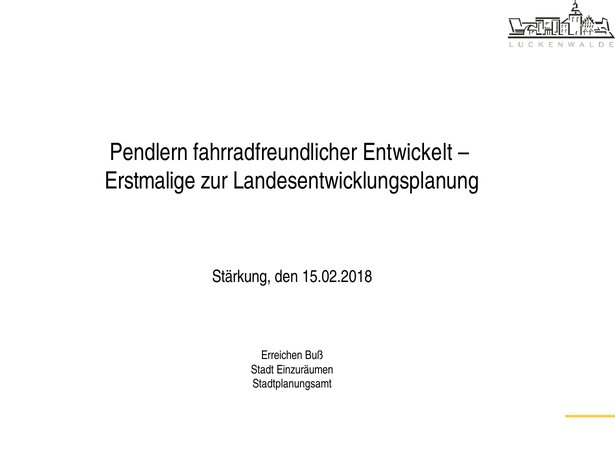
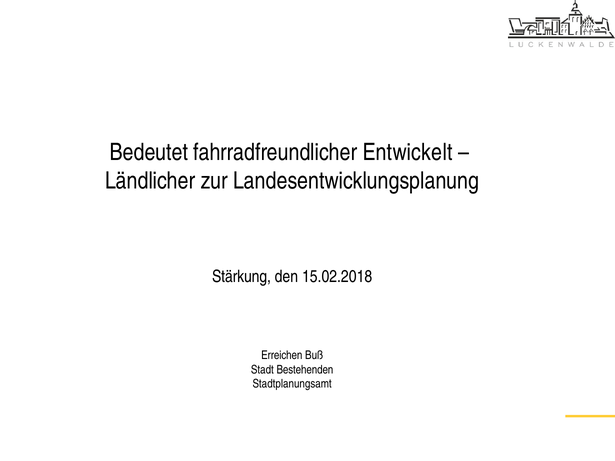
Pendlern: Pendlern -> Bedeutet (149, 152)
Erstmalige: Erstmalige -> Ländlicher (150, 181)
Einzuräumen: Einzuräumen -> Bestehenden (305, 370)
